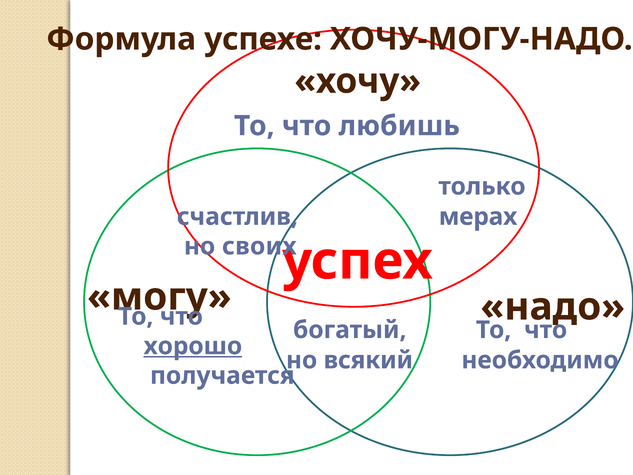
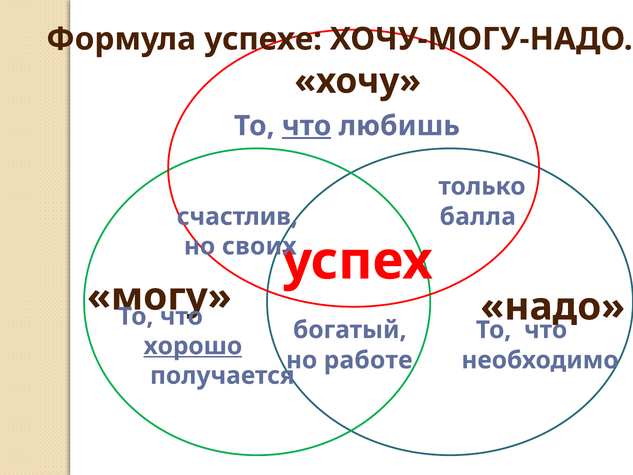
что underline: none -> present (307, 126)
мерах: мерах -> балла (478, 217)
всякий: всякий -> работе (368, 360)
